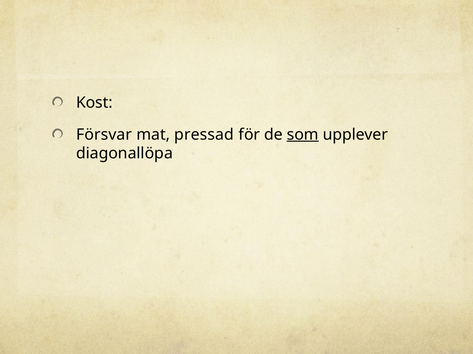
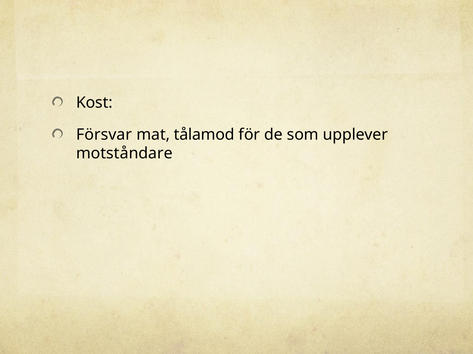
pressad: pressad -> tålamod (204, 135)
som underline: present -> none (303, 135)
diagonallöpa: diagonallöpa -> motståndare (124, 154)
